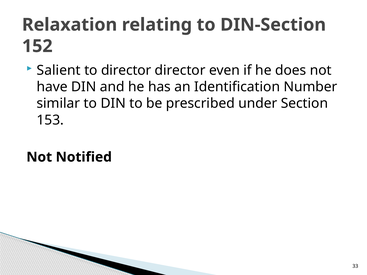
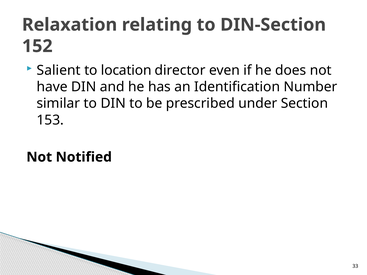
to director: director -> location (126, 70)
